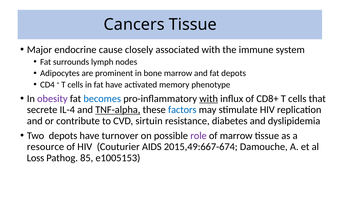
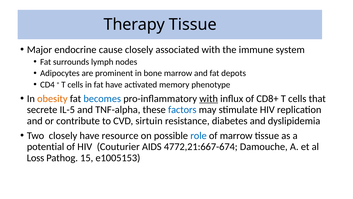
Cancers: Cancers -> Therapy (134, 24)
obesity colour: purple -> orange (52, 98)
IL-4: IL-4 -> IL-5 (67, 110)
TNF-alpha underline: present -> none (118, 110)
Two depots: depots -> closely (63, 135)
turnover: turnover -> resource (120, 135)
role colour: purple -> blue (199, 135)
resource: resource -> potential (46, 146)
2015,49:667-674: 2015,49:667-674 -> 4772,21:667-674 (201, 146)
85: 85 -> 15 (87, 158)
